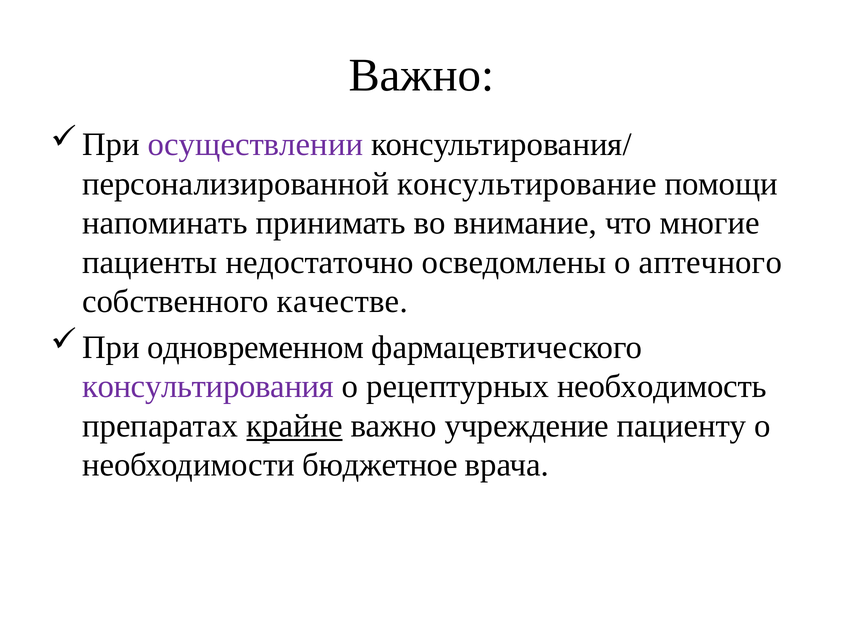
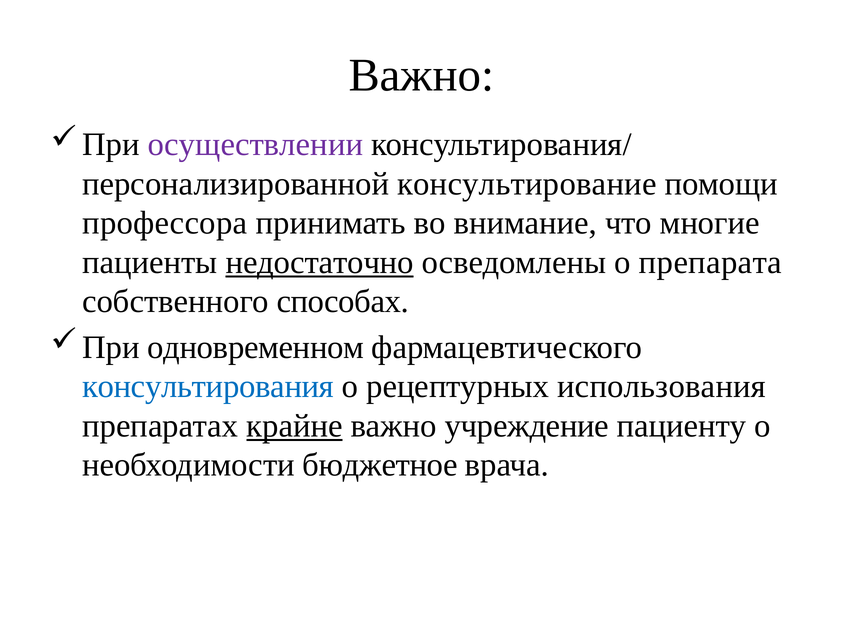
напоминать: напоминать -> профессора (165, 223)
недостаточно underline: none -> present (320, 262)
аптечного: аптечного -> препарата (710, 262)
качестве: качестве -> способах (343, 302)
консультирования colour: purple -> blue (208, 387)
необходимость: необходимость -> использования (662, 387)
